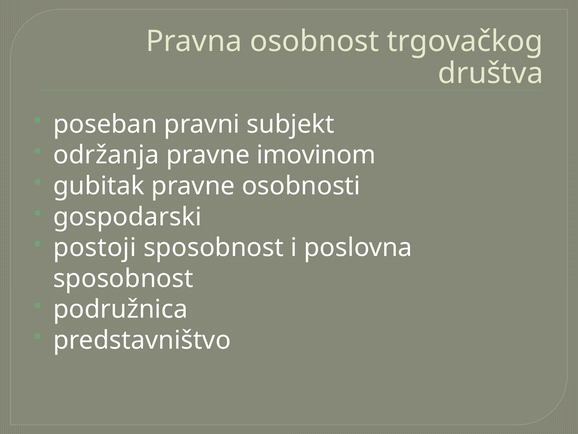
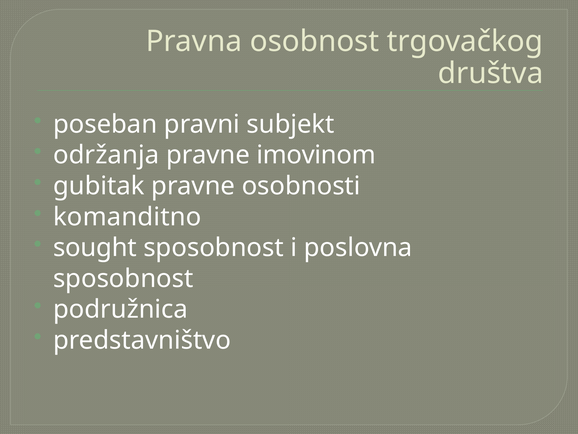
gospodarski: gospodarski -> komanditno (127, 217)
postoji: postoji -> sought (95, 247)
